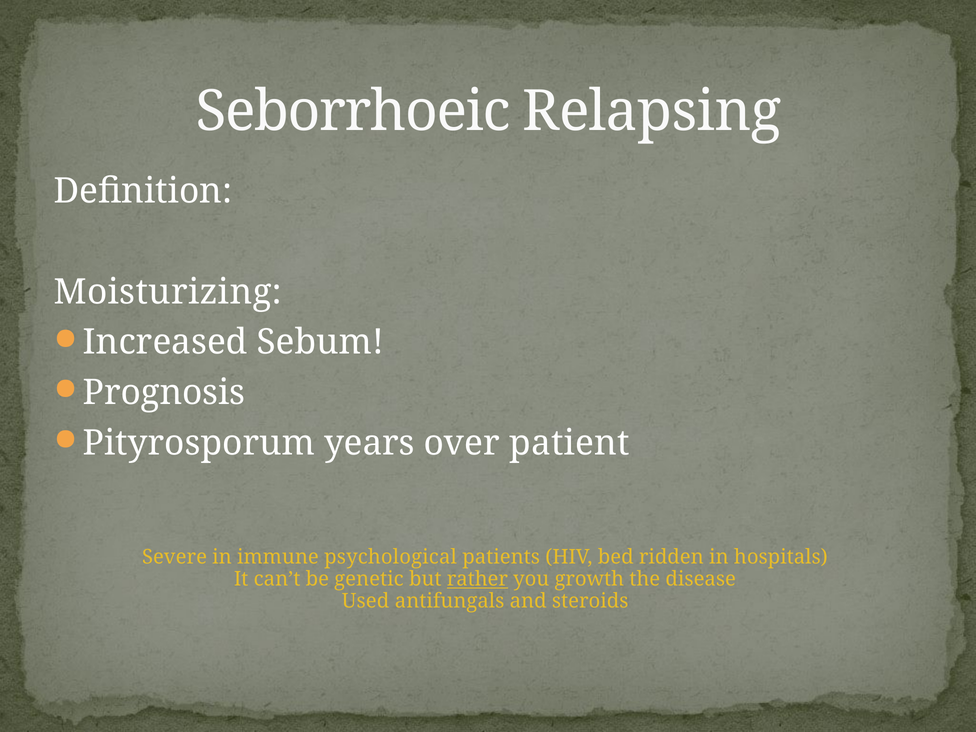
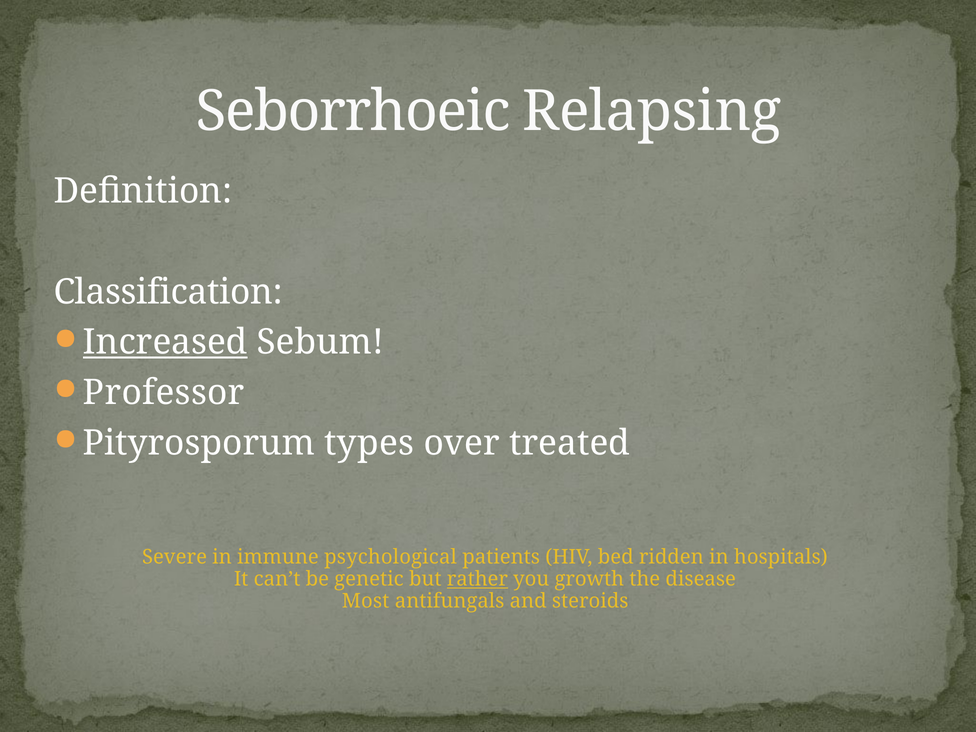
Moisturizing: Moisturizing -> Classification (168, 292)
Increased underline: none -> present (165, 342)
Prognosis: Prognosis -> Professor (164, 393)
years: years -> types (369, 443)
patient: patient -> treated (570, 443)
Used: Used -> Most (366, 601)
